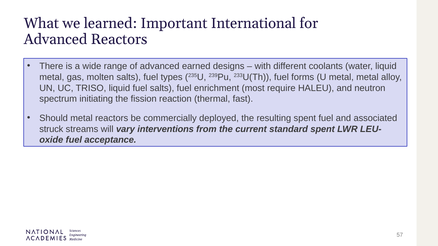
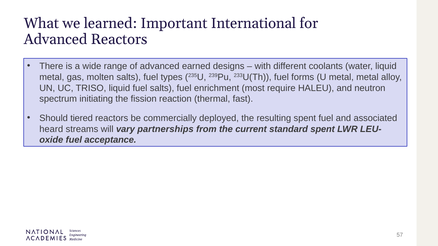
Should metal: metal -> tiered (82, 118)
struck: struck -> heard (51, 129)
interventions: interventions -> partnerships (166, 129)
